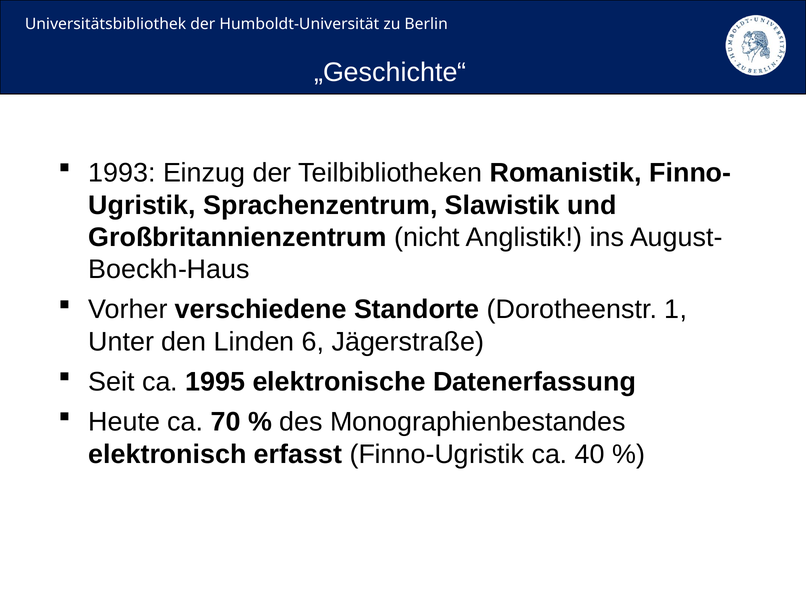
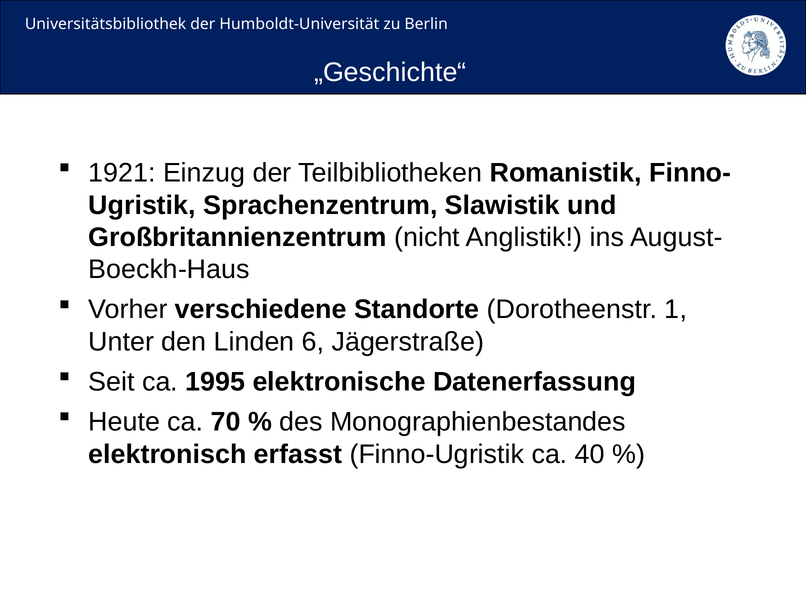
1993: 1993 -> 1921 (122, 173)
